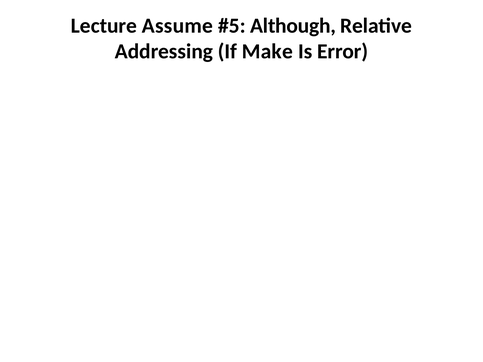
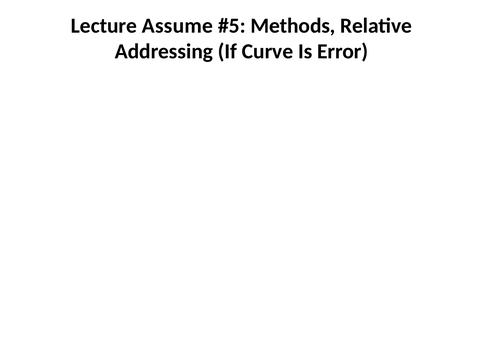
Although: Although -> Methods (293, 26)
Make: Make -> Curve (268, 51)
